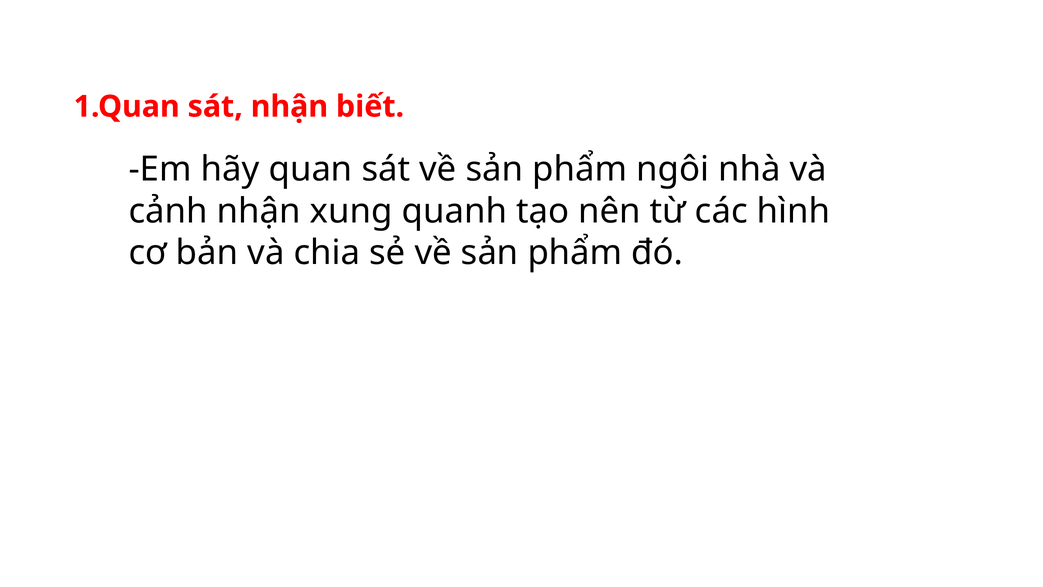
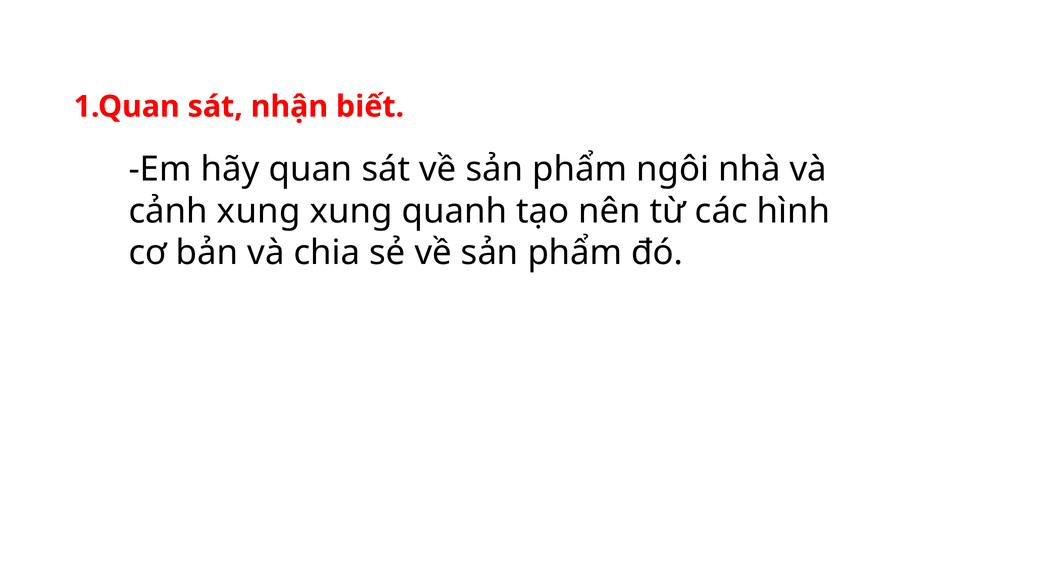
cảnh nhận: nhận -> xung (259, 211)
